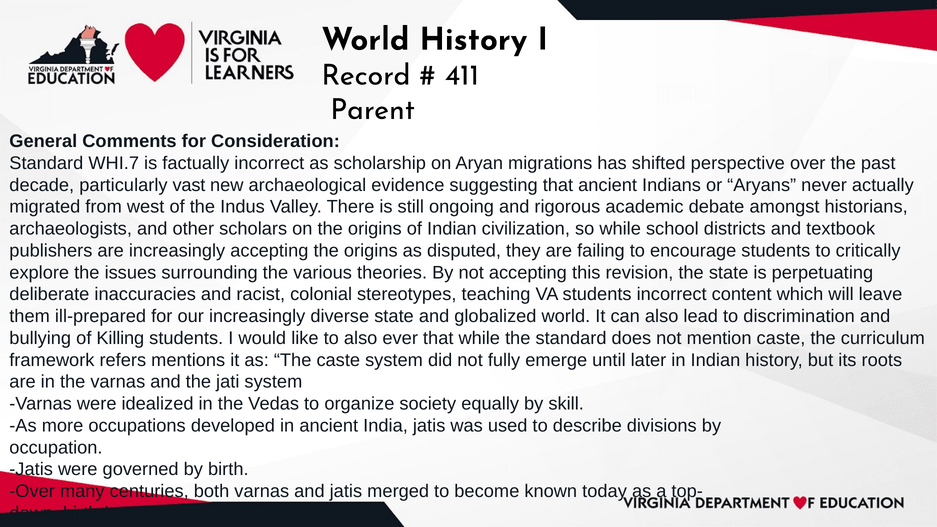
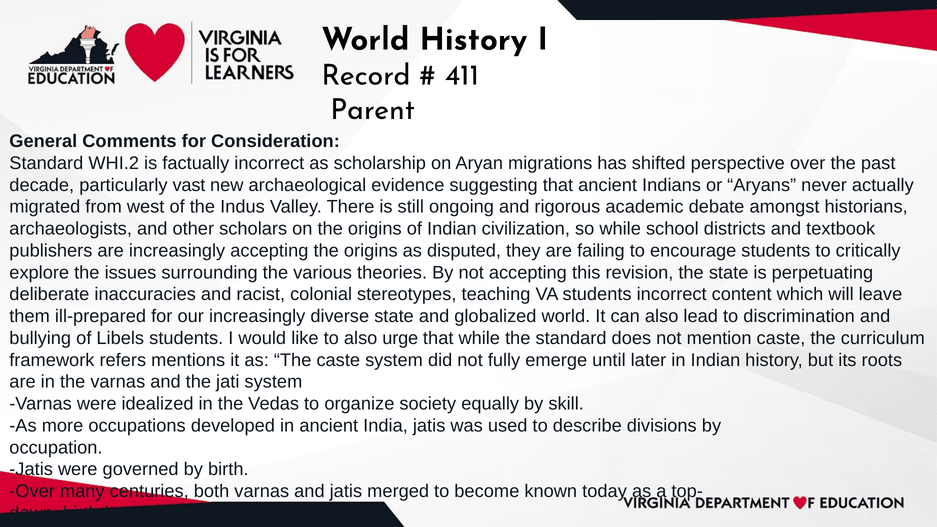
WHI.7: WHI.7 -> WHI.2 (114, 163)
Killing: Killing -> Libels (120, 338)
ever: ever -> urge (400, 338)
